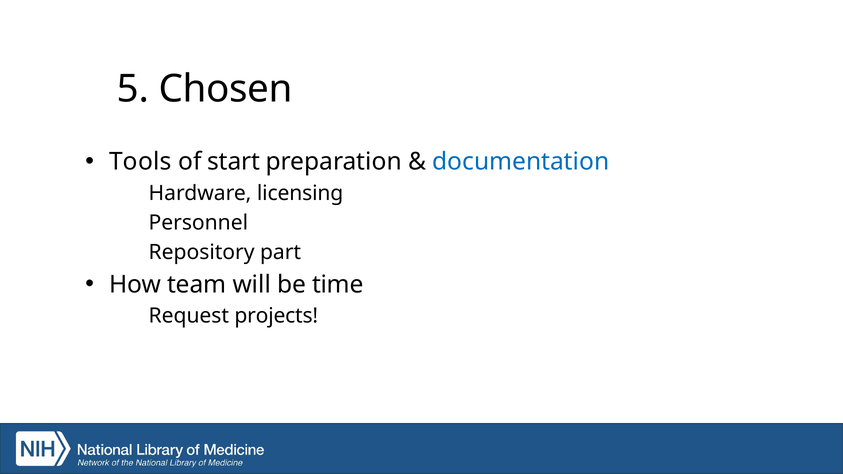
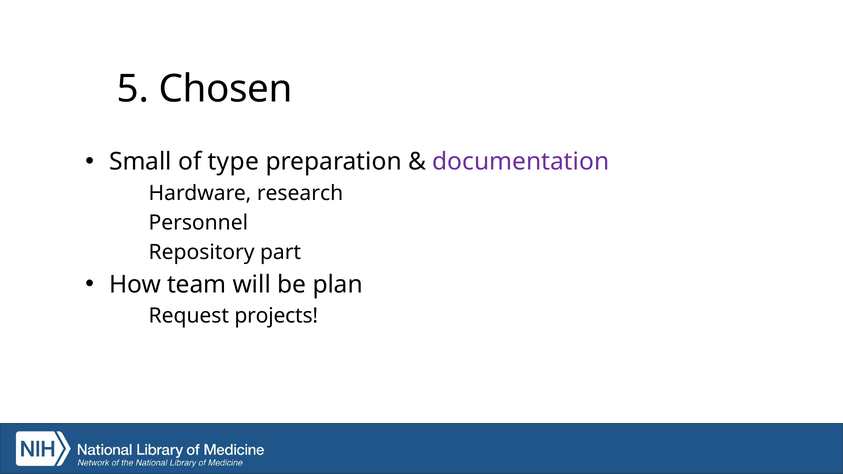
Tools: Tools -> Small (140, 162)
start: start -> type (233, 162)
documentation colour: blue -> purple (521, 162)
licensing: licensing -> research (300, 193)
time: time -> plan (338, 285)
